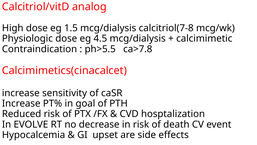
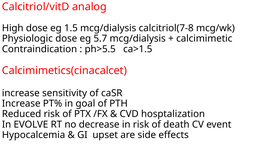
4.5: 4.5 -> 5.7 (100, 38)
ca>7.8: ca>7.8 -> ca>1.5 (138, 49)
